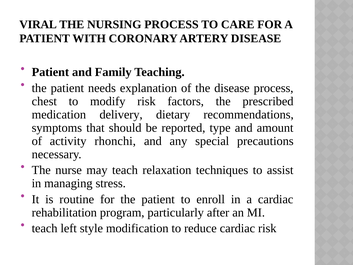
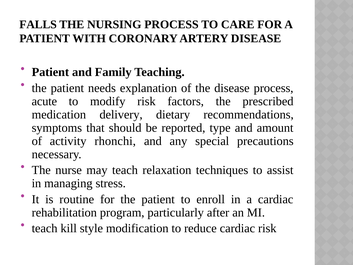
VIRAL: VIRAL -> FALLS (38, 24)
chest: chest -> acute (44, 101)
left: left -> kill (69, 228)
